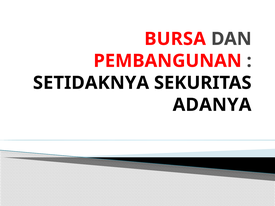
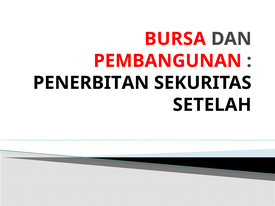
SETIDAKNYA: SETIDAKNYA -> PENERBITAN (91, 83)
ADANYA: ADANYA -> SETELAH (212, 105)
